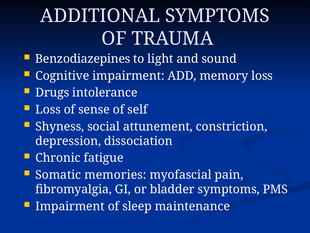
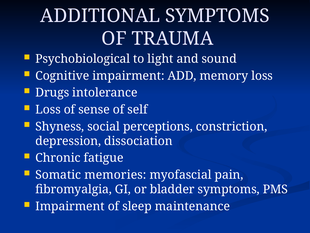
Benzodiazepines: Benzodiazepines -> Psychobiological (83, 59)
attunement: attunement -> perceptions (158, 126)
